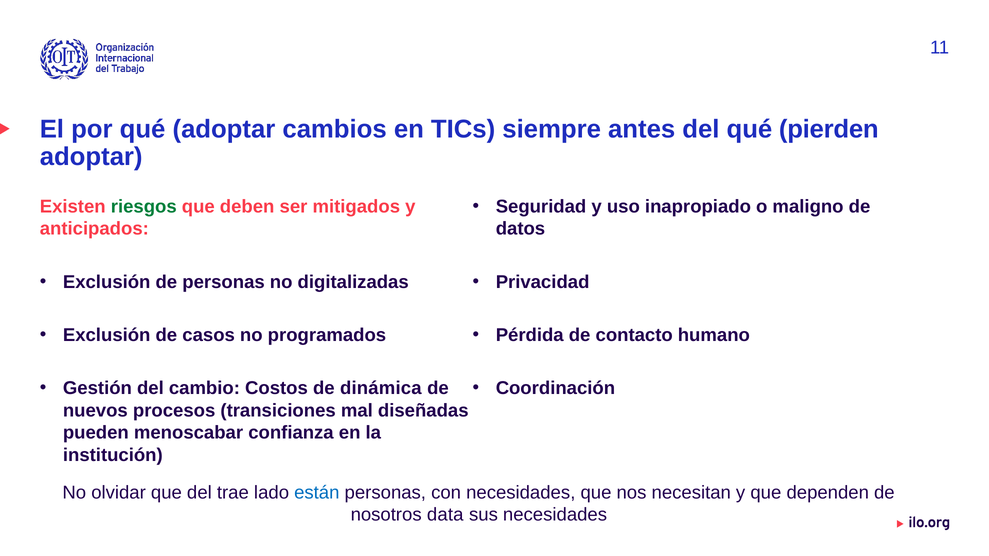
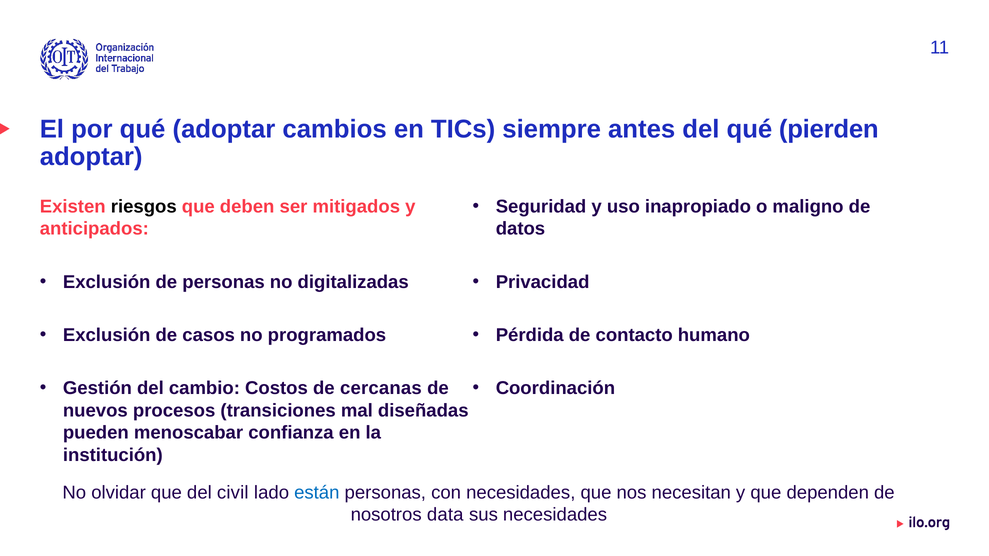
riesgos colour: green -> black (144, 207)
dinámica: dinámica -> cercanas (381, 388)
trae: trae -> civil (233, 493)
